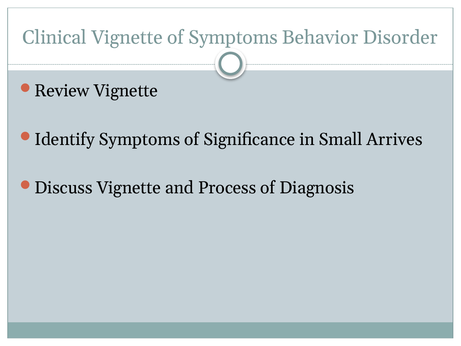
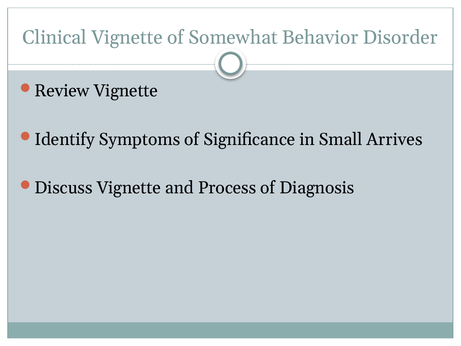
of Symptoms: Symptoms -> Somewhat (233, 37)
